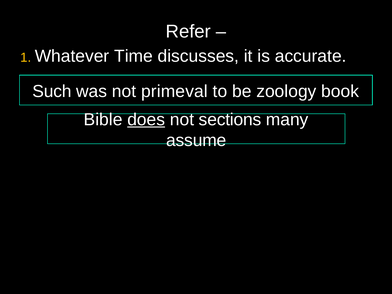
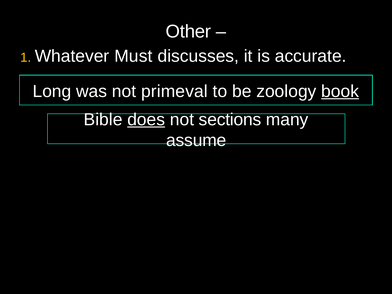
Refer: Refer -> Other (188, 32)
Time: Time -> Must (133, 56)
Such: Such -> Long (52, 91)
book underline: none -> present (340, 91)
